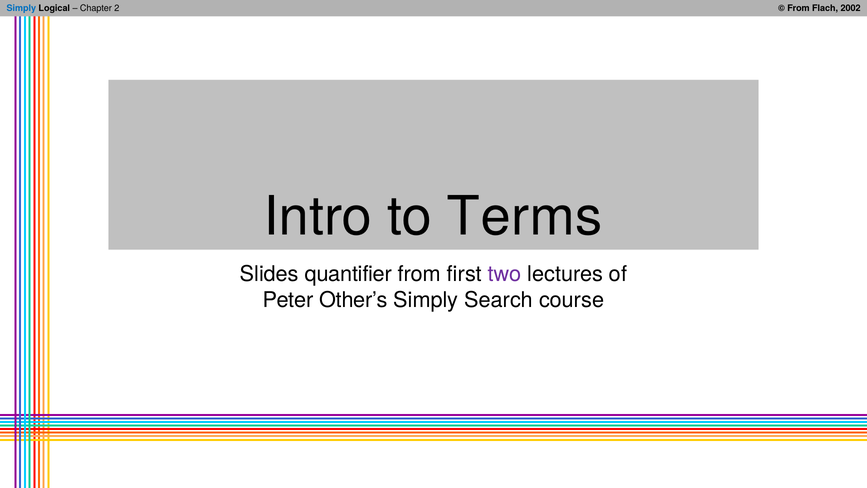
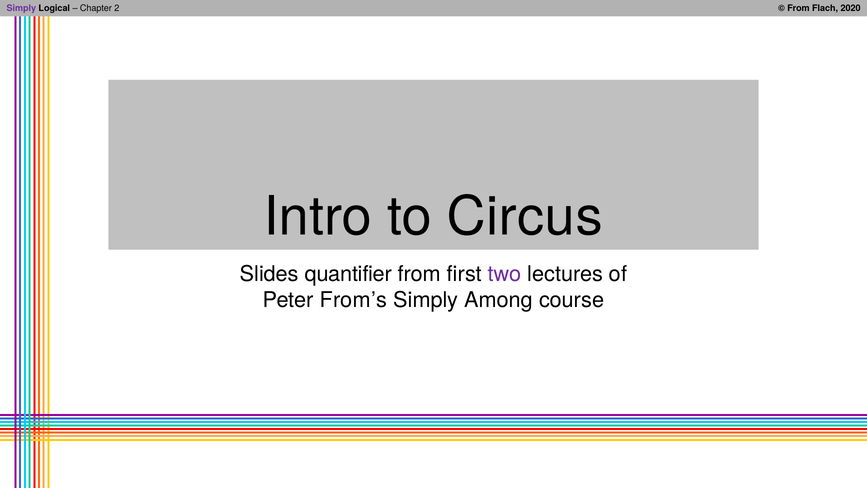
Simply colour: blue -> purple (21, 8)
2002: 2002 -> 2020 (851, 8)
Terms: Terms -> Circus (525, 217)
Other’s: Other’s -> From’s (353, 300)
Search: Search -> Among (499, 300)
